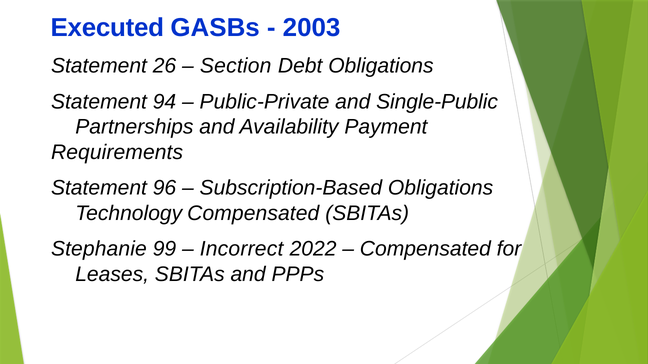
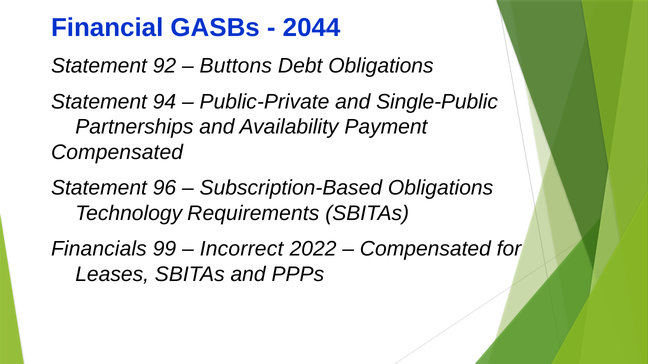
Executed: Executed -> Financial (107, 28)
2003: 2003 -> 2044 (312, 28)
26: 26 -> 92 (164, 66)
Section: Section -> Buttons (236, 66)
Requirements: Requirements -> Compensated (117, 152)
Technology Compensated: Compensated -> Requirements (253, 213)
Stephanie: Stephanie -> Financials (99, 249)
